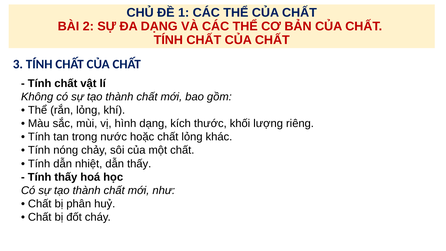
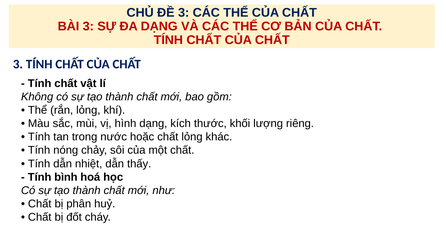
ĐỀ 1: 1 -> 3 (184, 13)
BÀI 2: 2 -> 3 (88, 26)
Tính thấy: thấy -> bình (66, 177)
